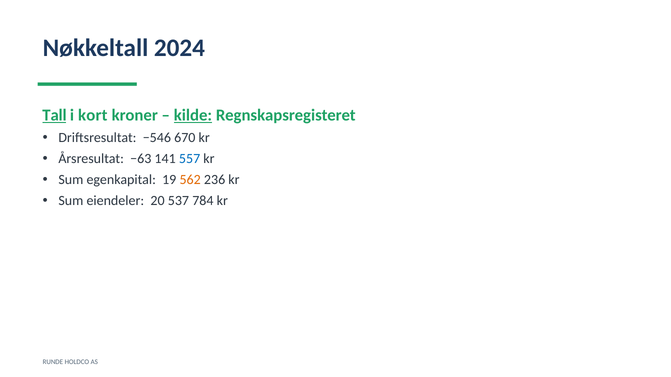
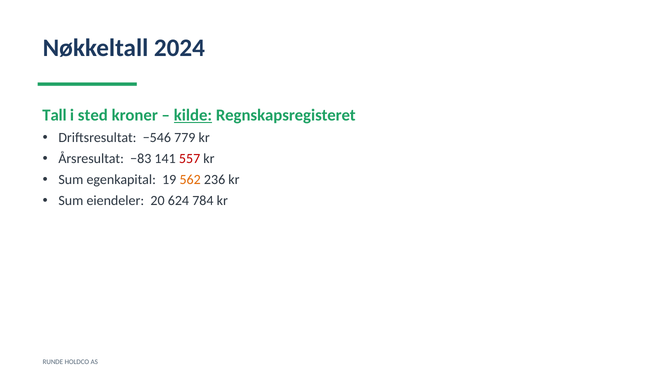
Tall underline: present -> none (55, 116)
kort: kort -> sted (93, 116)
670: 670 -> 779 (185, 138)
−63: −63 -> −83 (141, 159)
557 colour: blue -> red (190, 159)
537: 537 -> 624 (178, 201)
